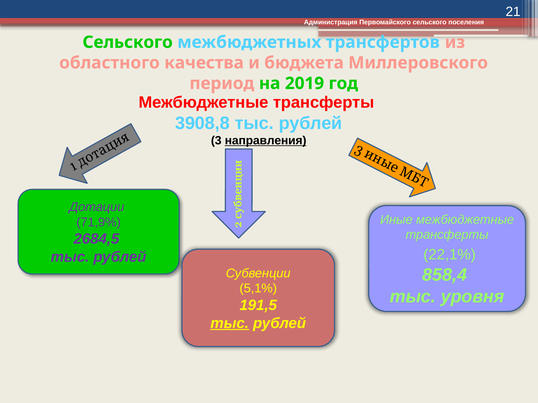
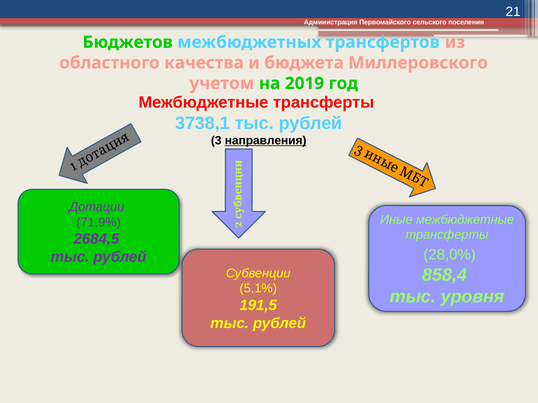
Сельского: Сельского -> Бюджетов (128, 42)
период: период -> учетом (222, 83)
3908,8: 3908,8 -> 3738,1 (202, 123)
22,1%: 22,1% -> 28,0% (450, 255)
тыс underline: present -> none (230, 323)
